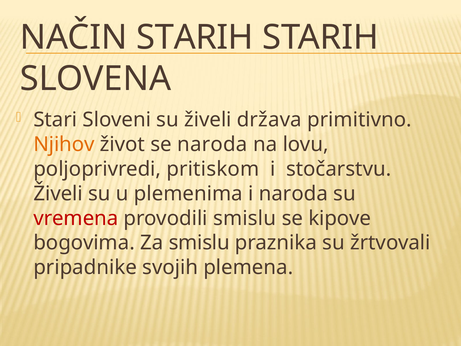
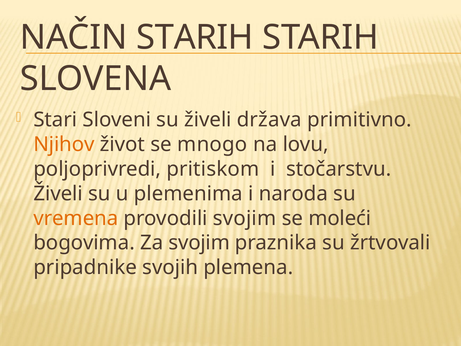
se naroda: naroda -> mnogo (212, 144)
vremena colour: red -> orange (76, 218)
provodili smislu: smislu -> svojim (245, 218)
kipove: kipove -> moleći (340, 218)
Za smislu: smislu -> svojim (199, 243)
